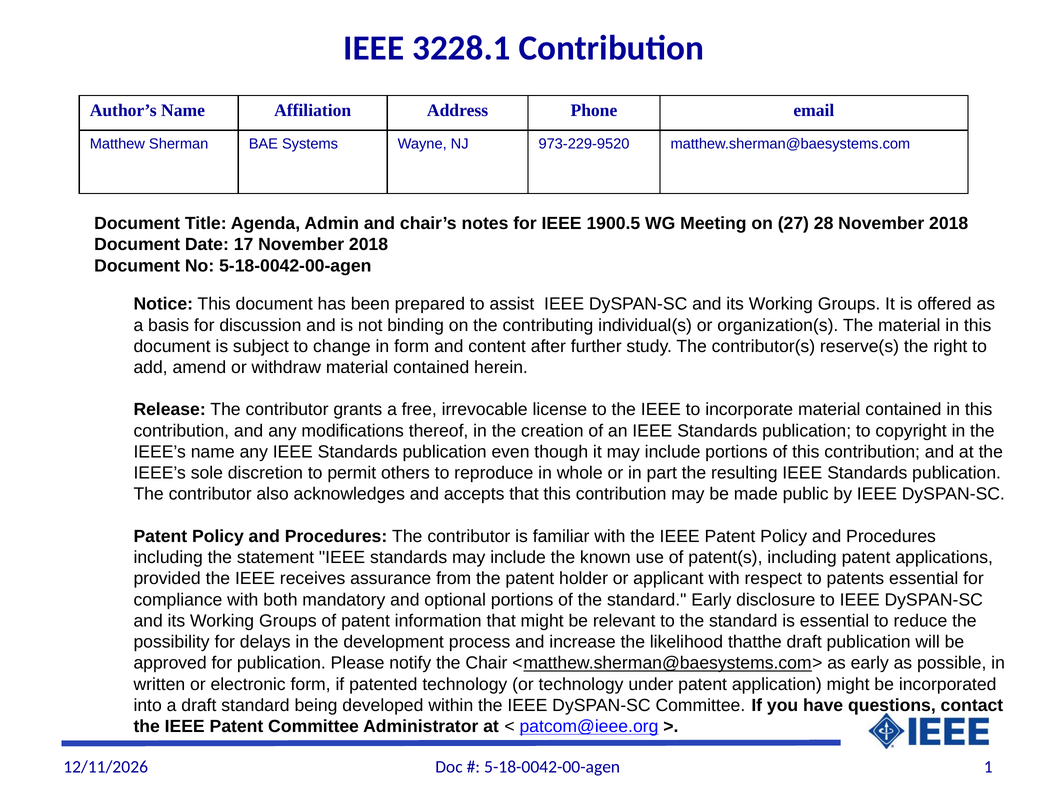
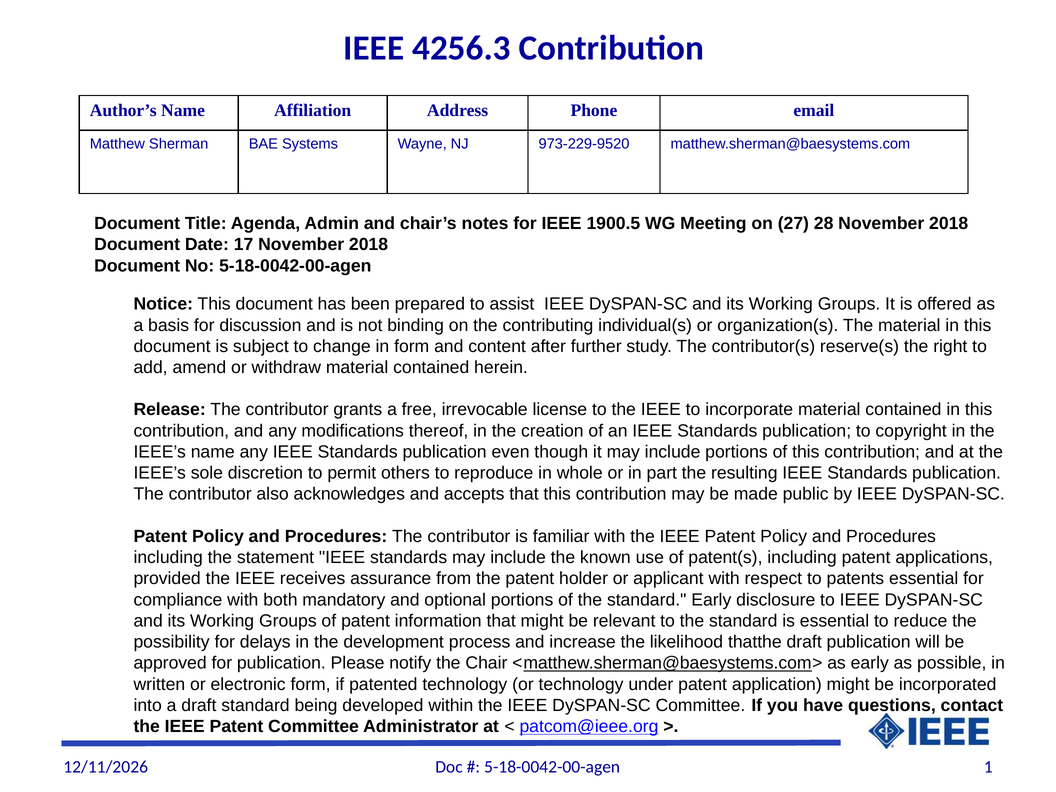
3228.1: 3228.1 -> 4256.3 (461, 48)
